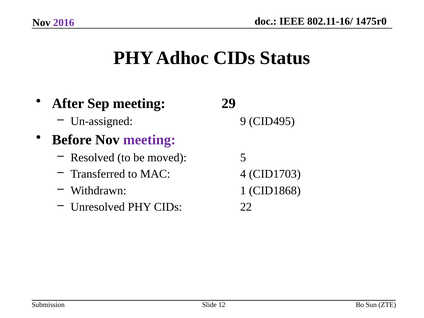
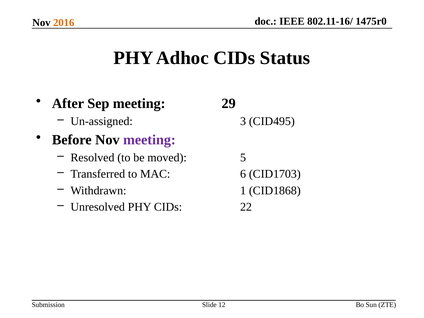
2016 colour: purple -> orange (64, 23)
9: 9 -> 3 (243, 121)
4: 4 -> 6 (243, 174)
